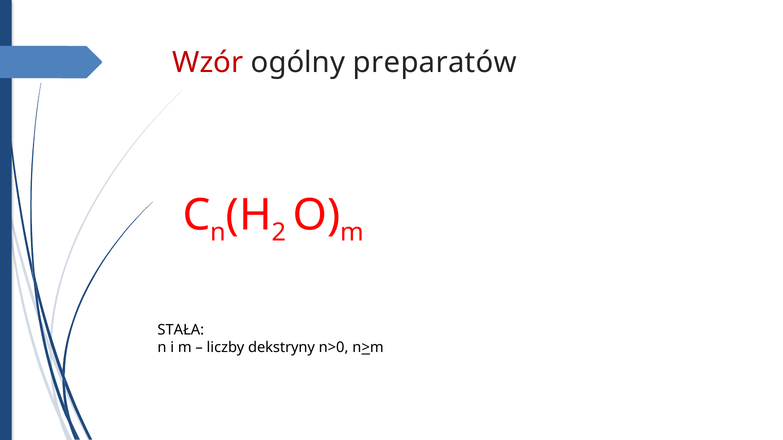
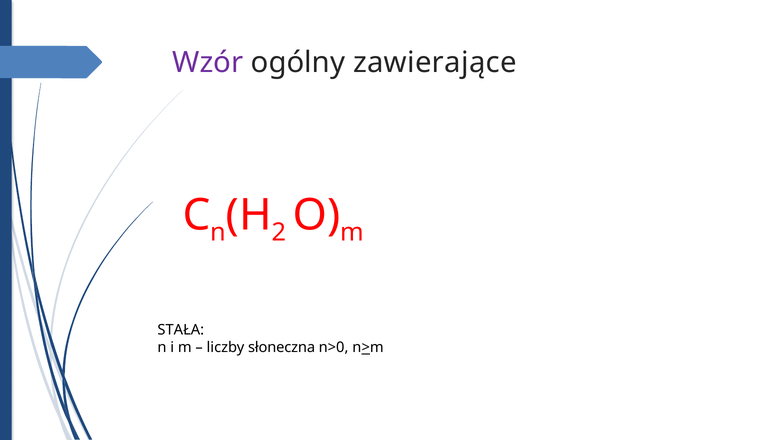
Wzór colour: red -> purple (208, 63)
preparatów: preparatów -> zawierające (435, 63)
dekstryny: dekstryny -> słoneczna (282, 348)
